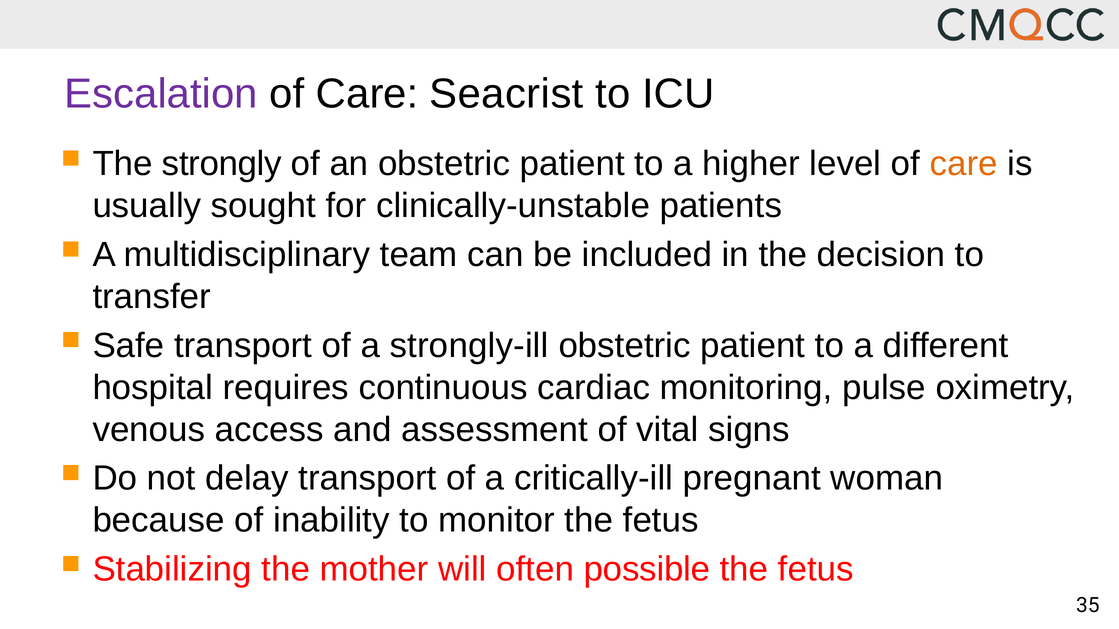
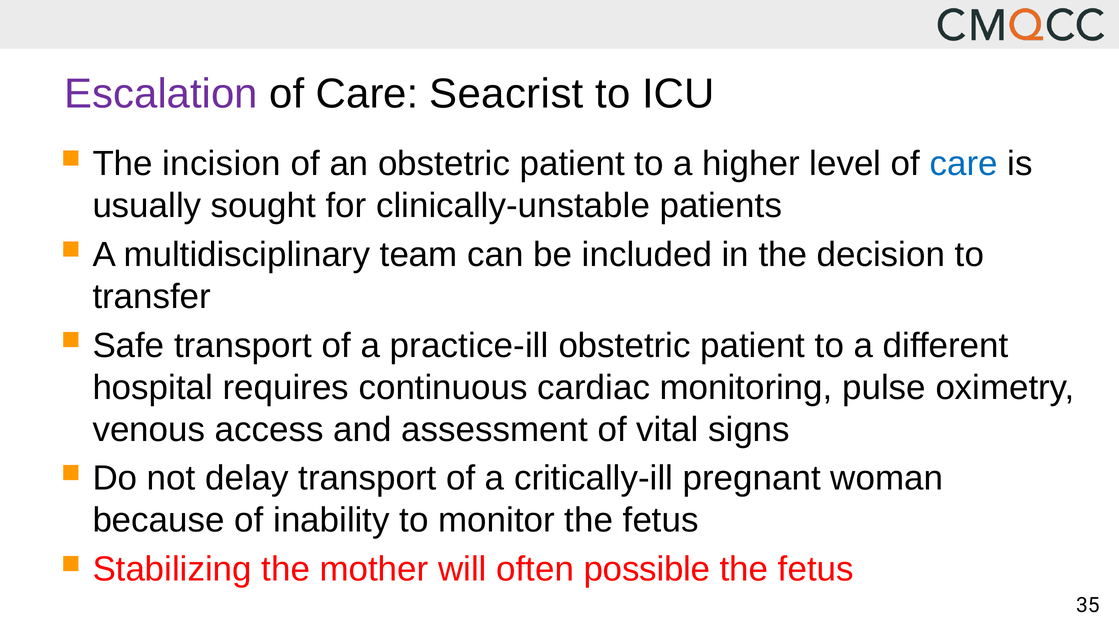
strongly: strongly -> incision (222, 164)
care colour: orange -> blue (964, 164)
strongly-ill: strongly-ill -> practice-ill (469, 346)
